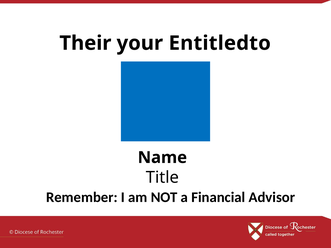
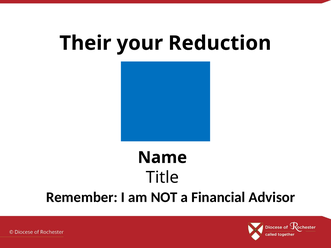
Entitledto: Entitledto -> Reduction (220, 43)
